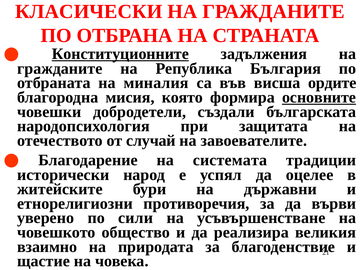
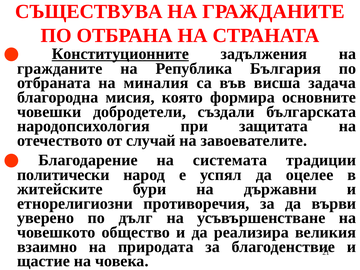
КЛАСИЧЕСКИ: КЛАСИЧЕСКИ -> СЪЩЕСТВУВА (89, 12)
ордите: ордите -> задача (332, 83)
основните underline: present -> none (319, 97)
исторически: исторически -> политически (63, 175)
сили: сили -> дълг (136, 218)
